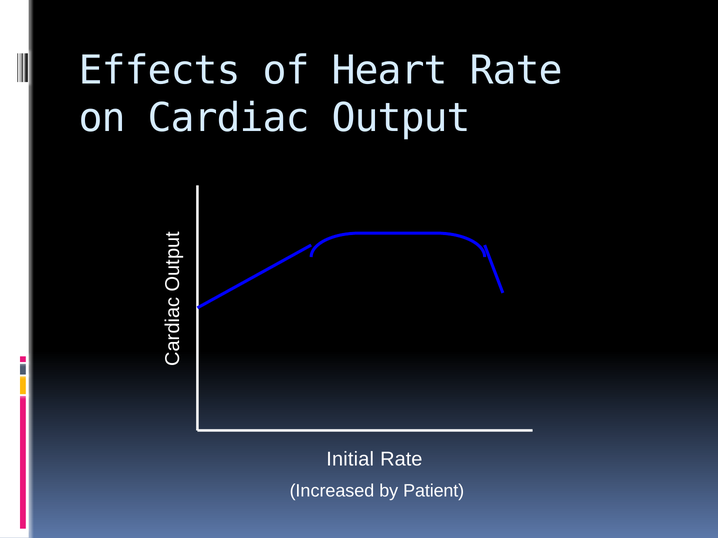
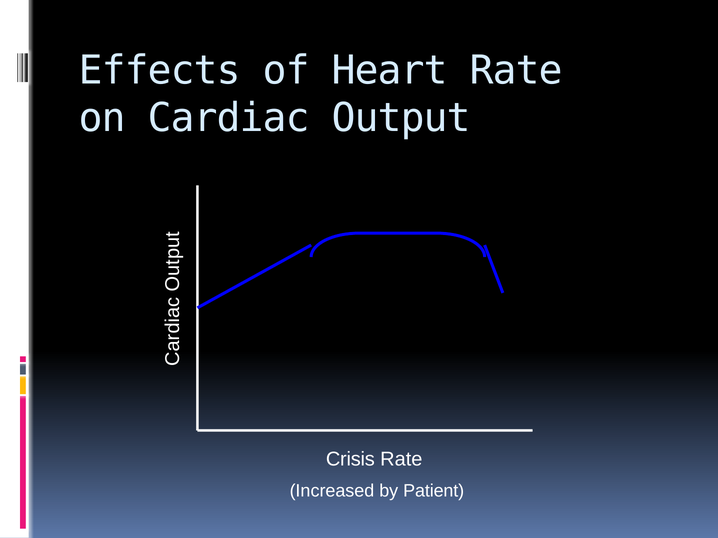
Initial: Initial -> Crisis (350, 460)
